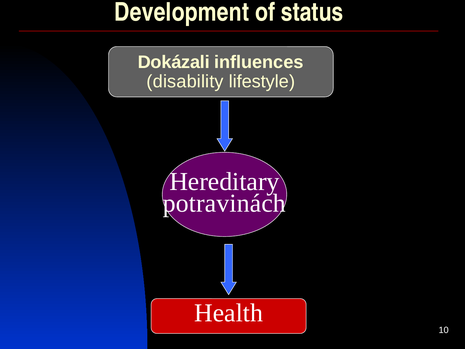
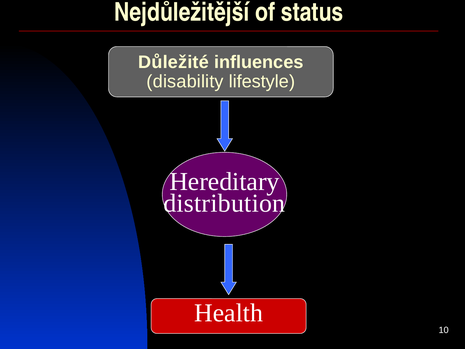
Development: Development -> Nejdůležitější (182, 12)
Dokázali: Dokázali -> Důležité (174, 62)
potravinách: potravinách -> distribution (224, 203)
